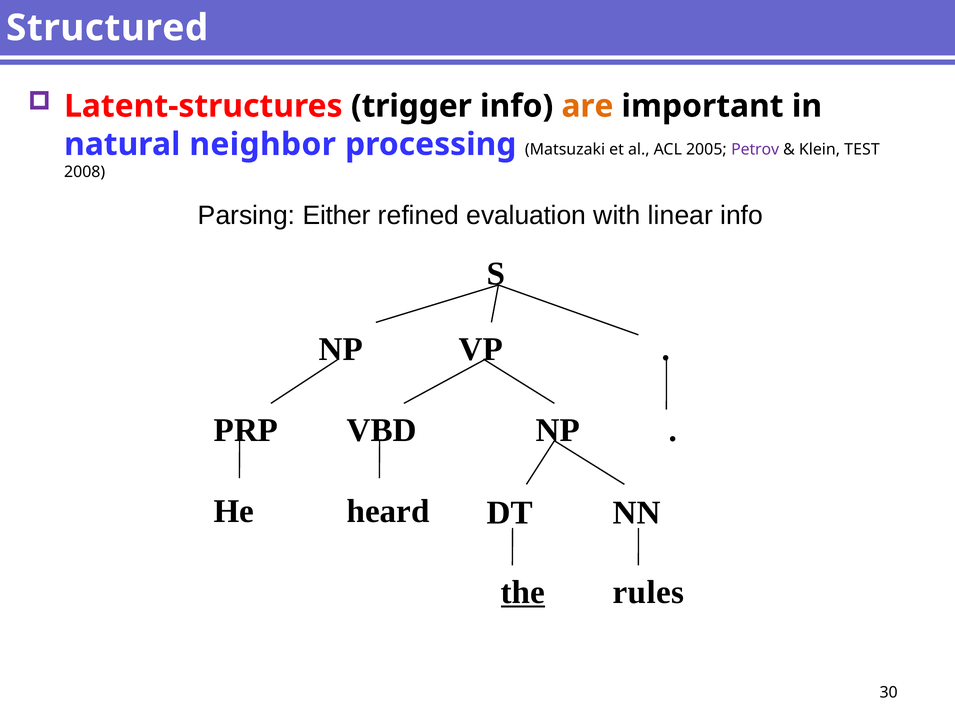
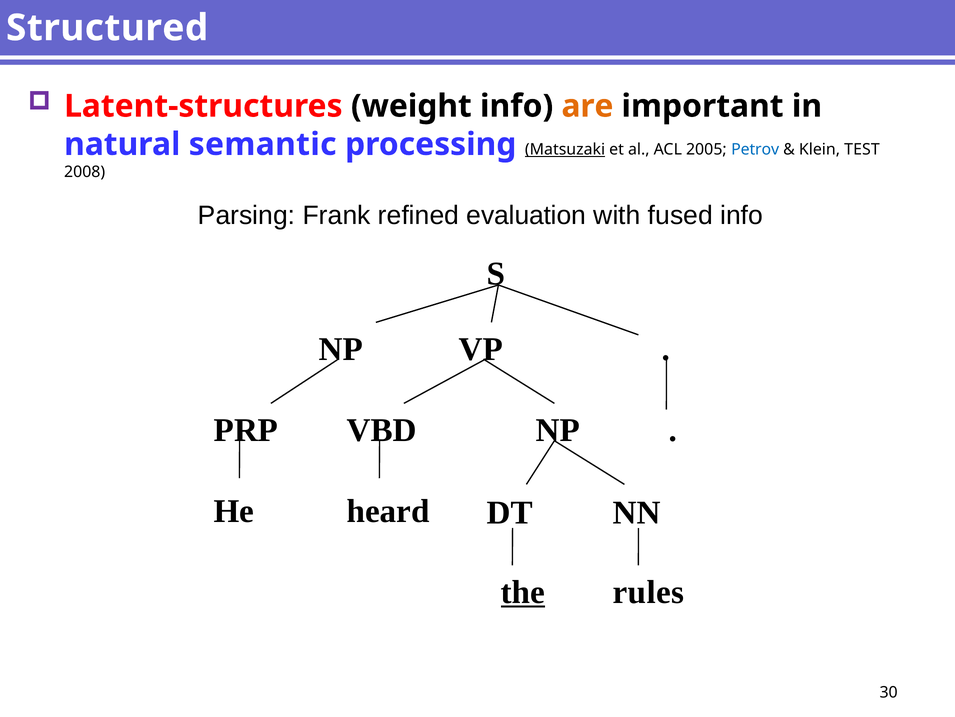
trigger: trigger -> weight (411, 106)
neighbor: neighbor -> semantic (263, 144)
Matsuzaki underline: none -> present (565, 149)
Petrov colour: purple -> blue (755, 149)
Either: Either -> Frank (337, 215)
linear: linear -> fused (680, 215)
